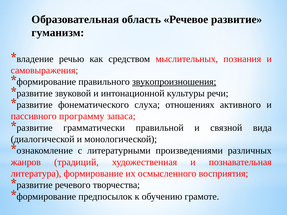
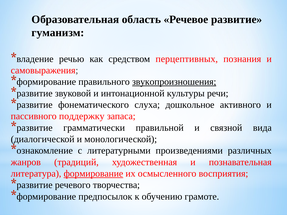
мыслительных: мыслительных -> перцептивных (187, 59)
отношениях: отношениях -> дошкольное (190, 105)
программу: программу -> поддержку (82, 116)
формирование underline: none -> present (93, 174)
